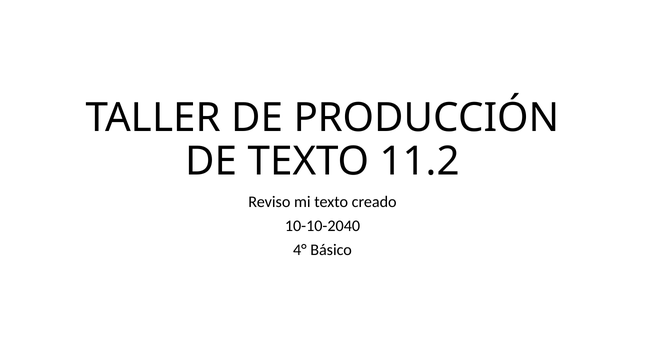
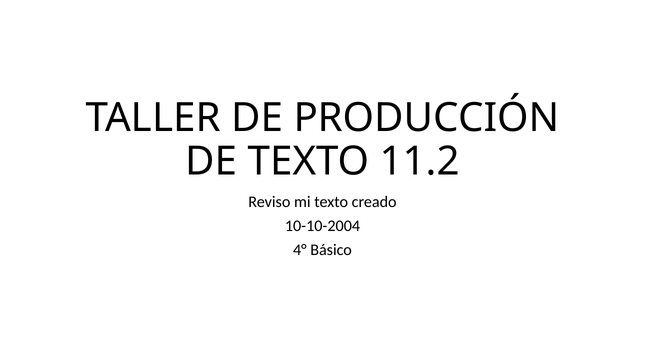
10-10-2040: 10-10-2040 -> 10-10-2004 (322, 226)
